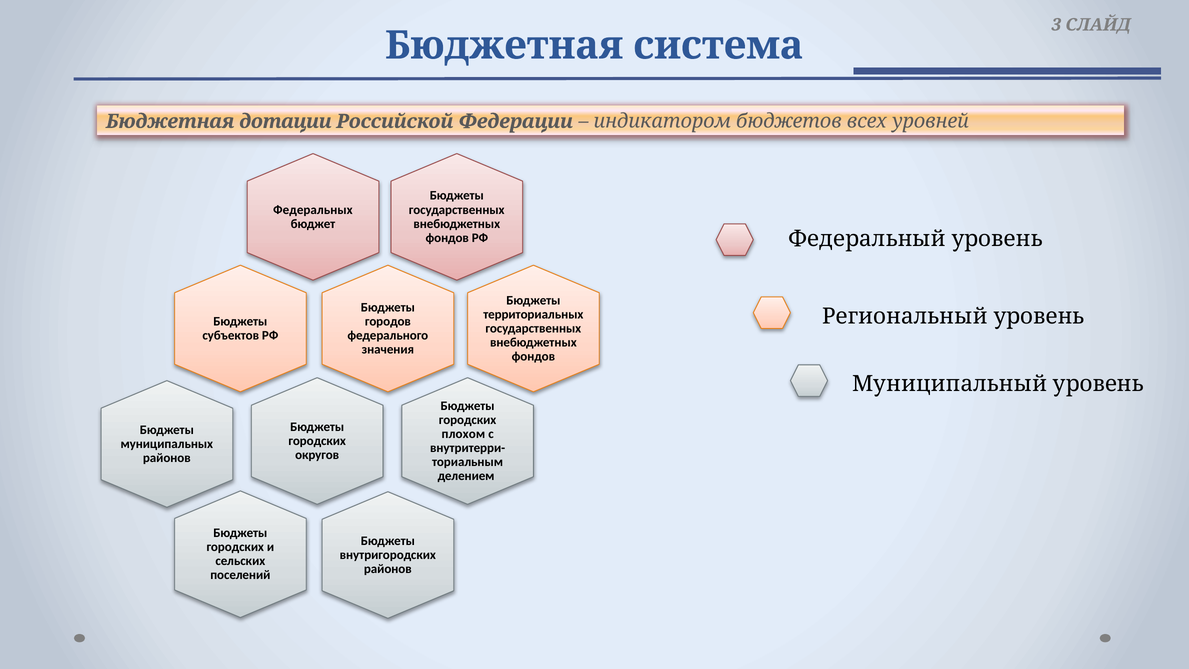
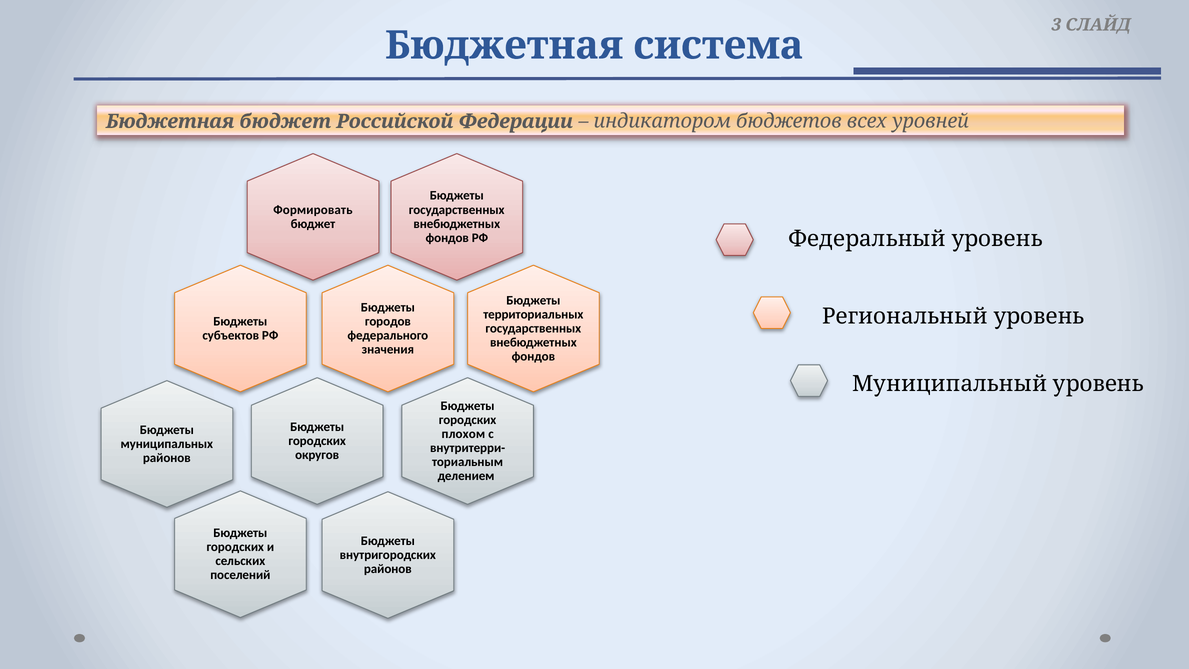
Бюджетная дотации: дотации -> бюджет (285, 121)
Федеральных: Федеральных -> Формировать (313, 210)
